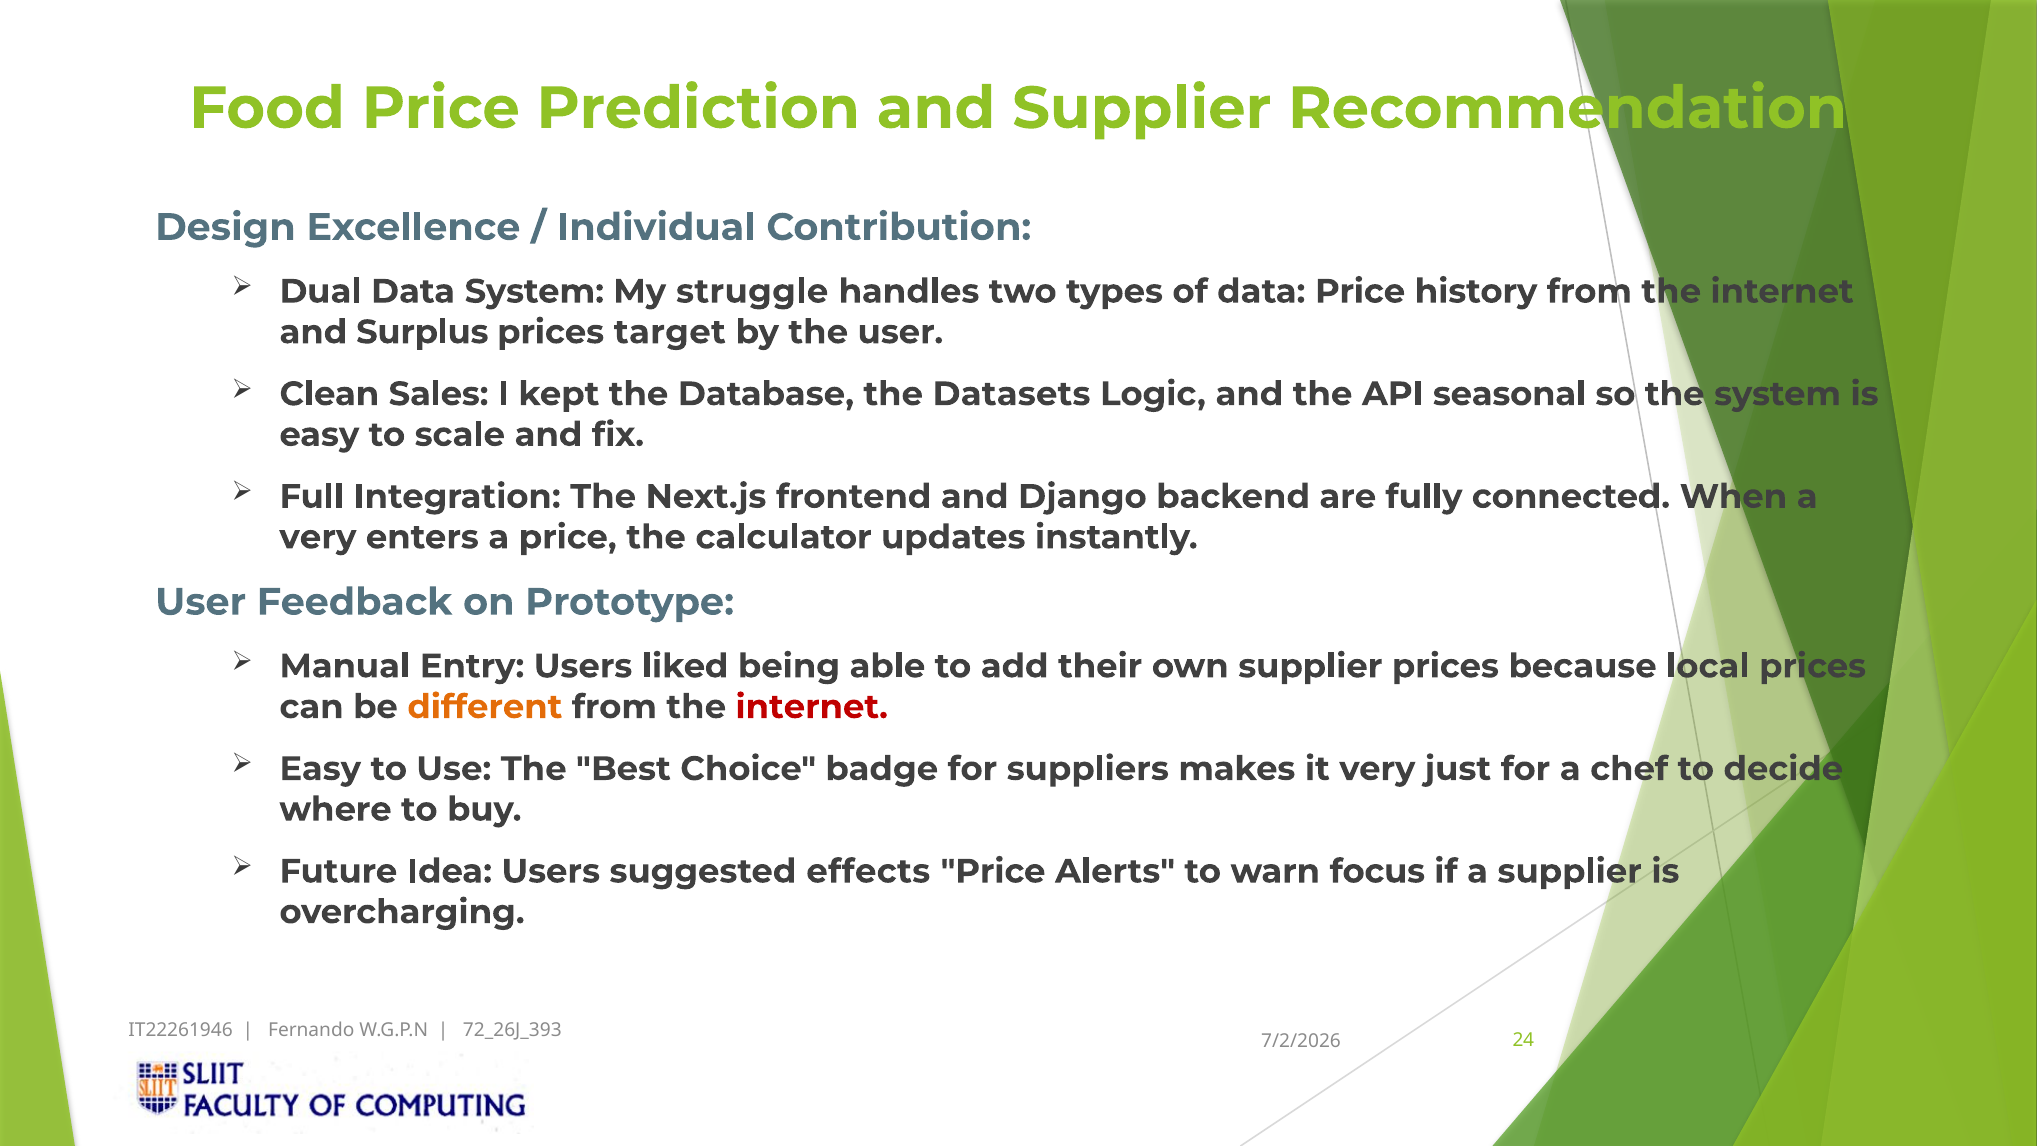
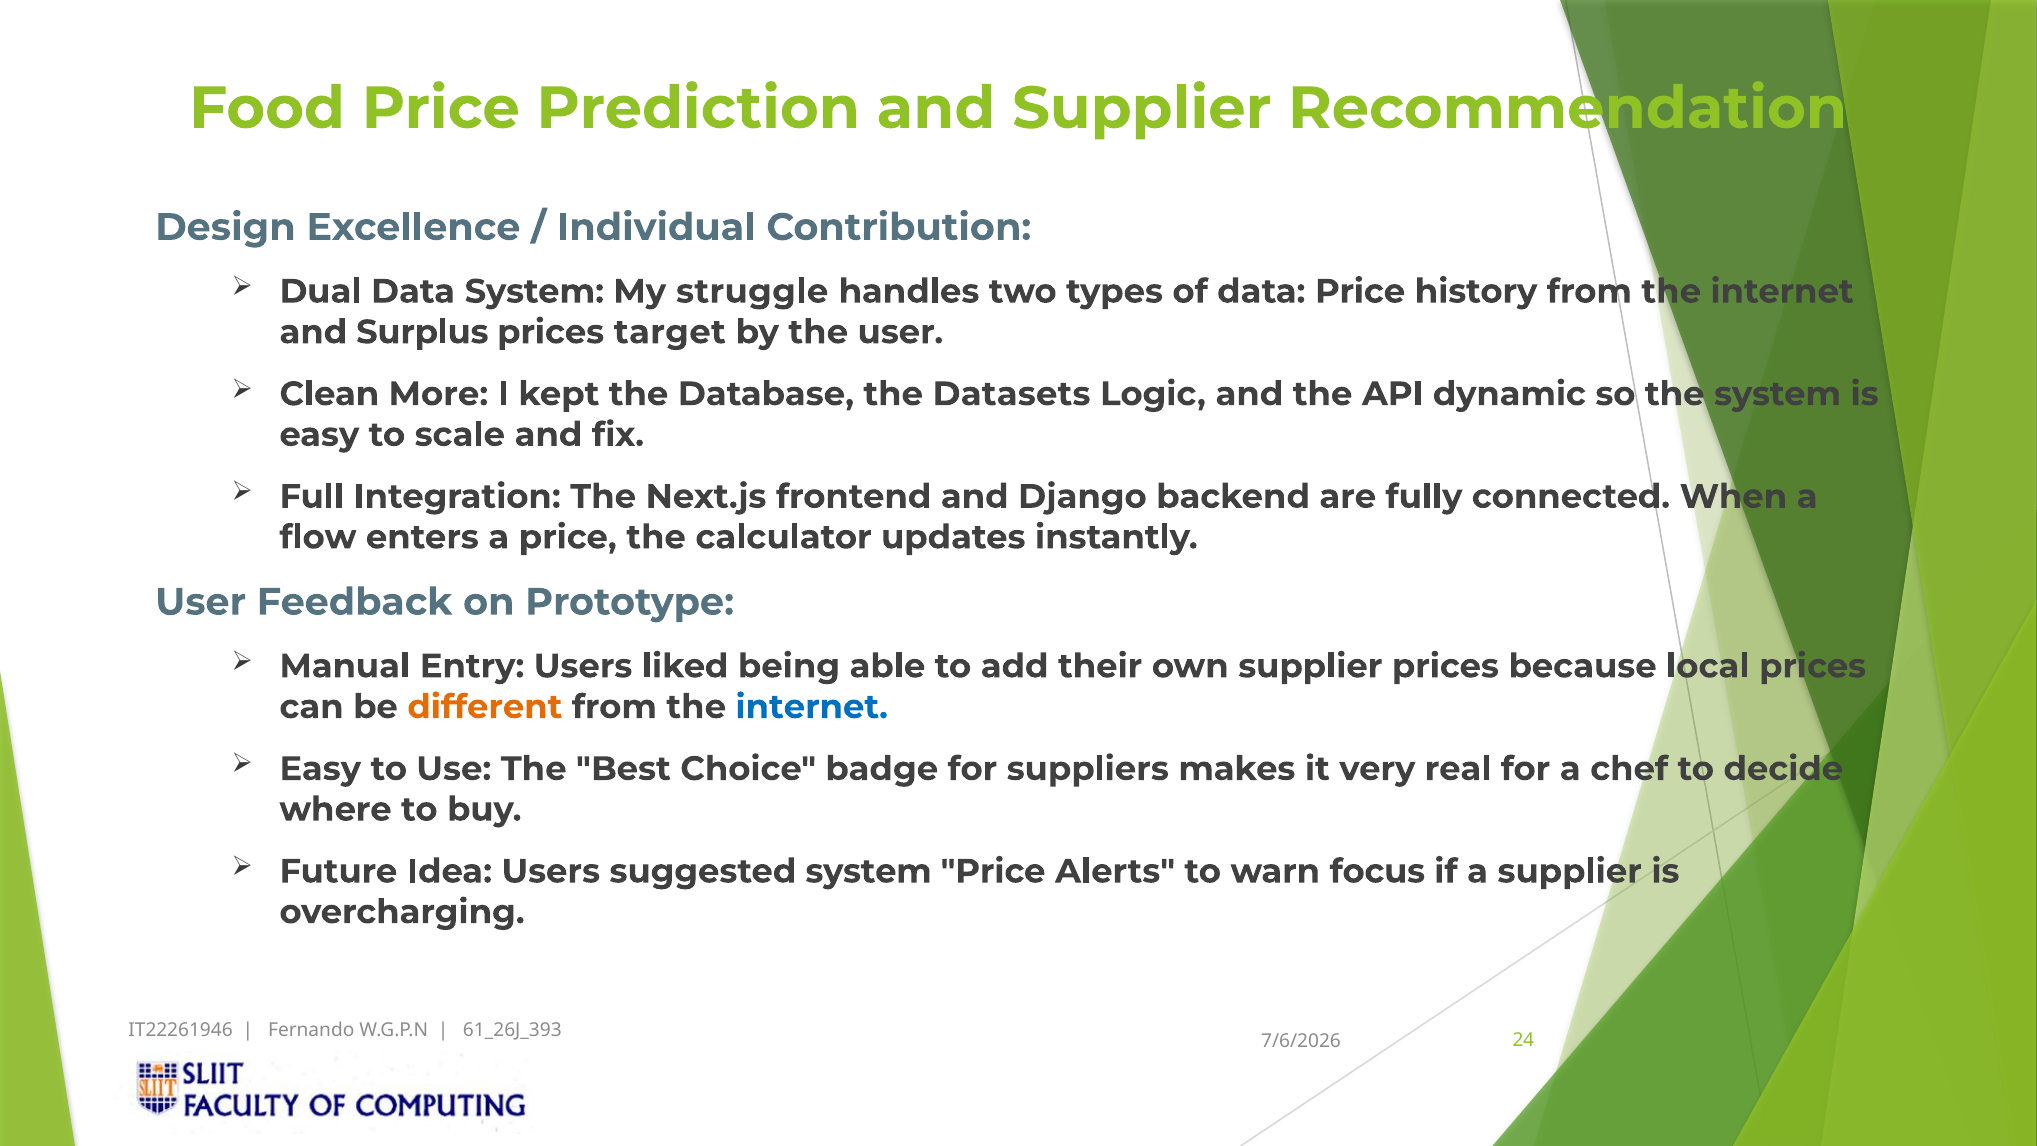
Sales: Sales -> More (438, 394)
seasonal: seasonal -> dynamic (1509, 394)
very: very -> flow (318, 537)
internet colour: red -> blue (812, 707)
just: just -> real (1458, 769)
suggested effects: effects -> system (869, 871)
72_26J_393: 72_26J_393 -> 61_26J_393 (512, 1030)
7/2/2026: 7/2/2026 -> 7/6/2026 (1301, 1041)
